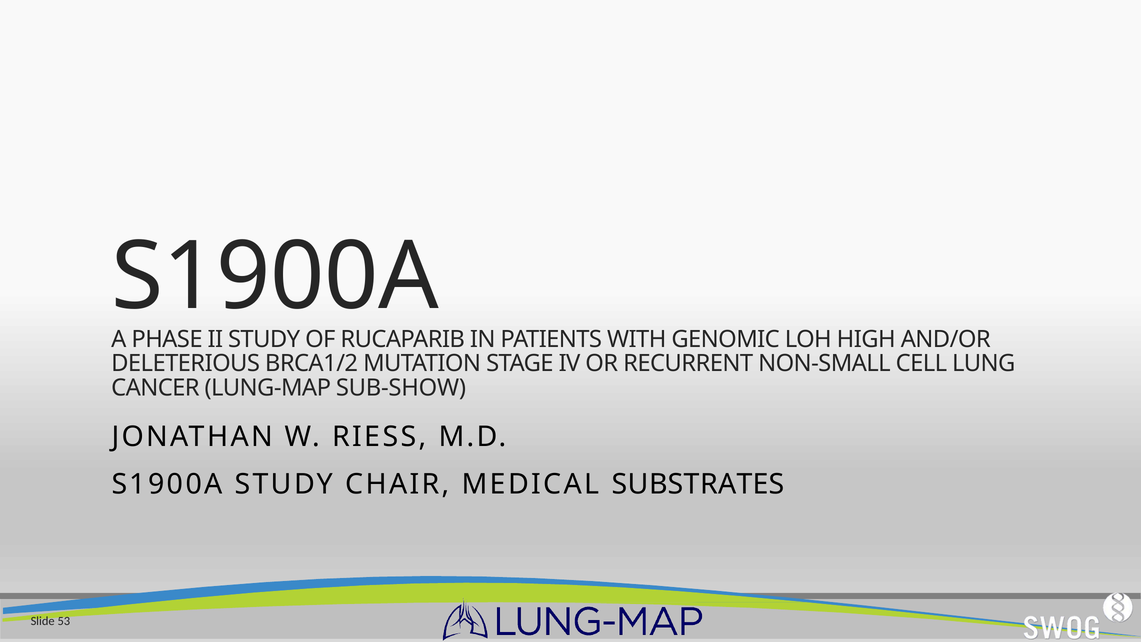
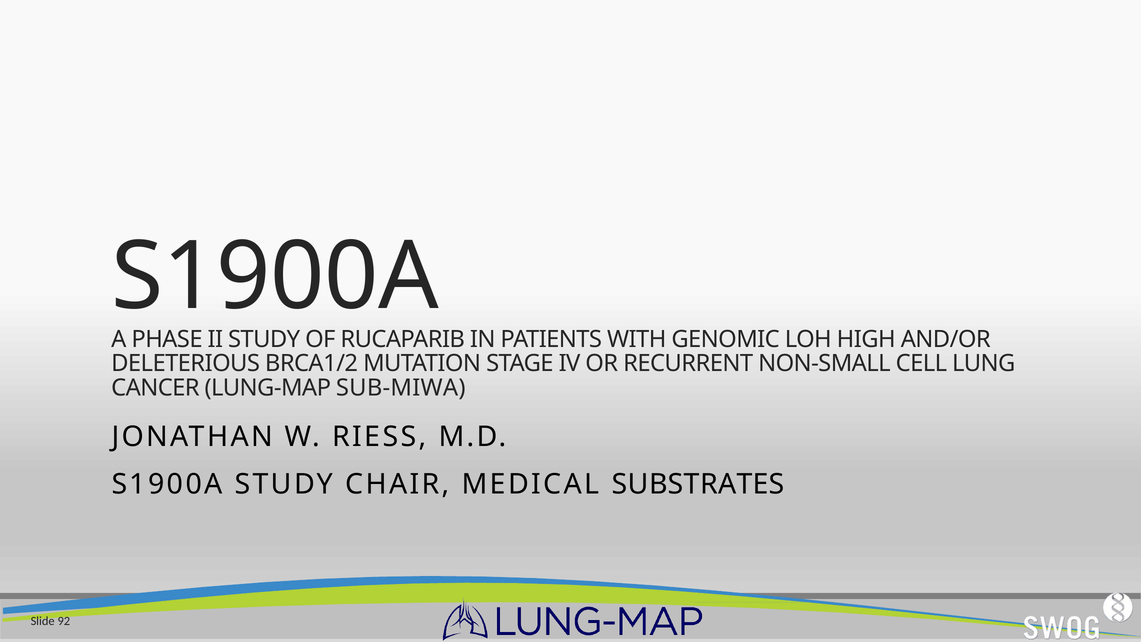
SUB-SHOW: SUB-SHOW -> SUB-MIWA (401, 388)
53: 53 -> 92 (64, 621)
